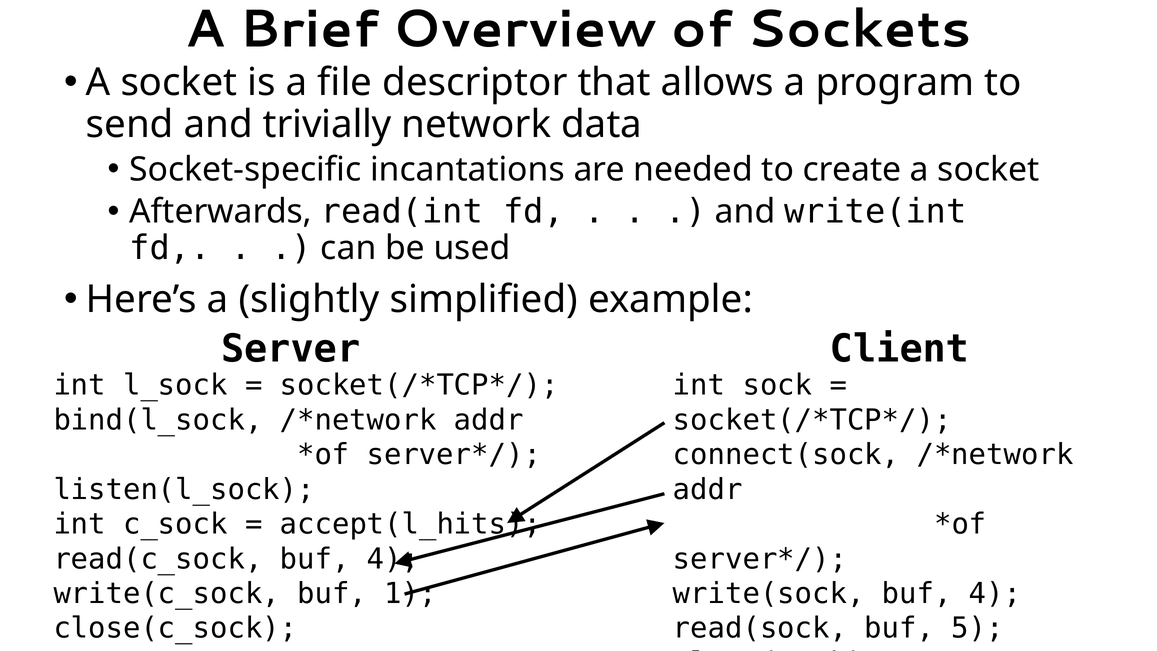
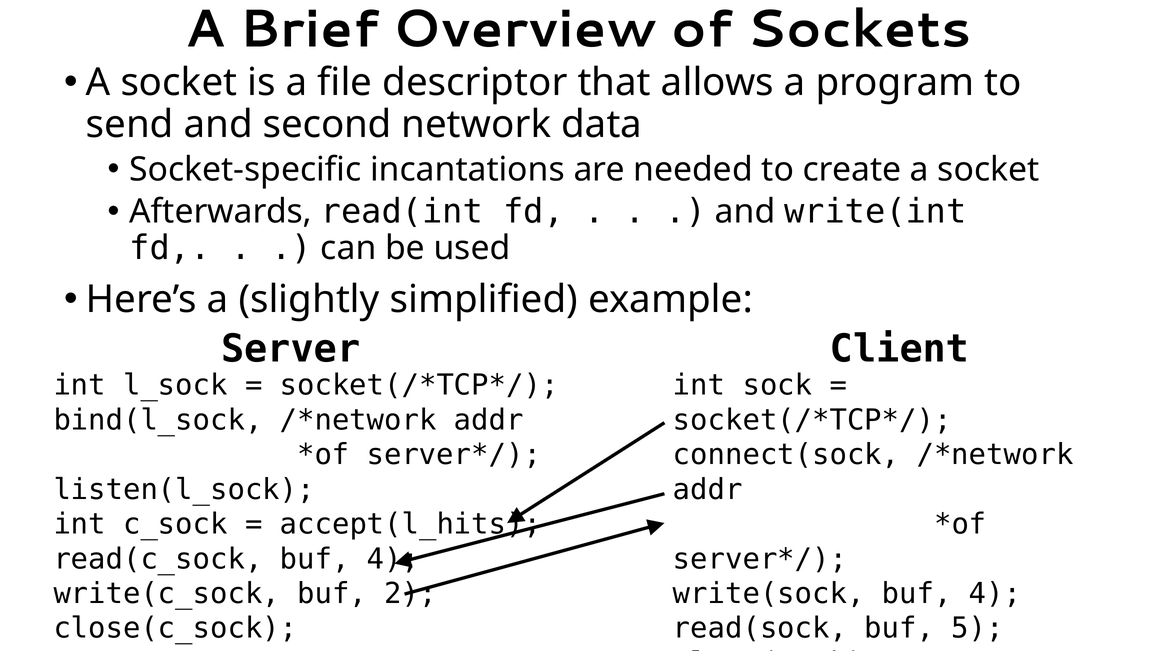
trivially: trivially -> second (327, 124)
1: 1 -> 2 (410, 594)
